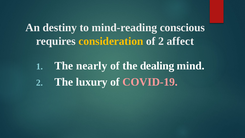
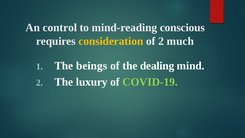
destiny: destiny -> control (60, 28)
affect: affect -> much (180, 41)
nearly: nearly -> beings (92, 66)
COVID-19 colour: pink -> light green (150, 82)
